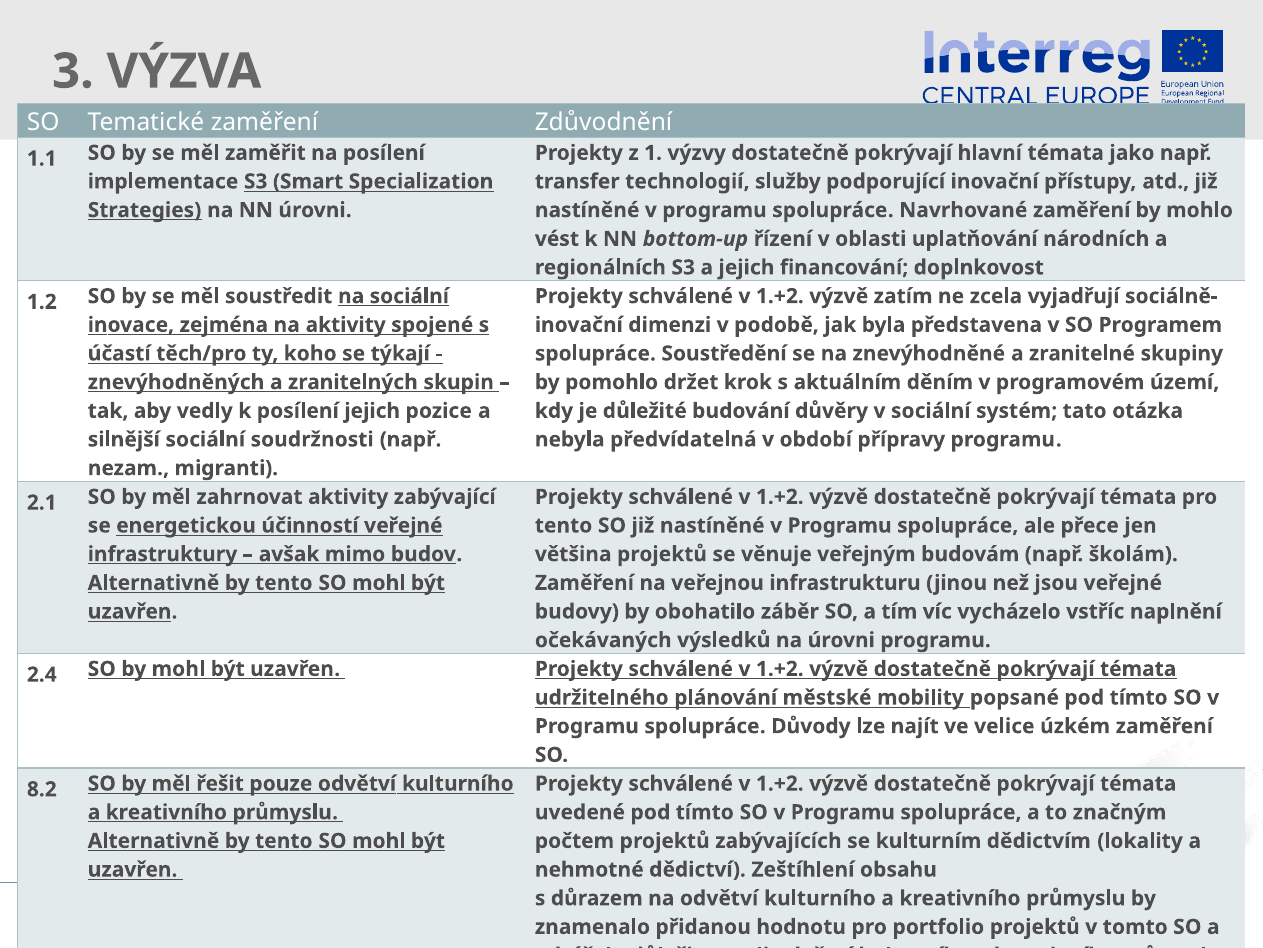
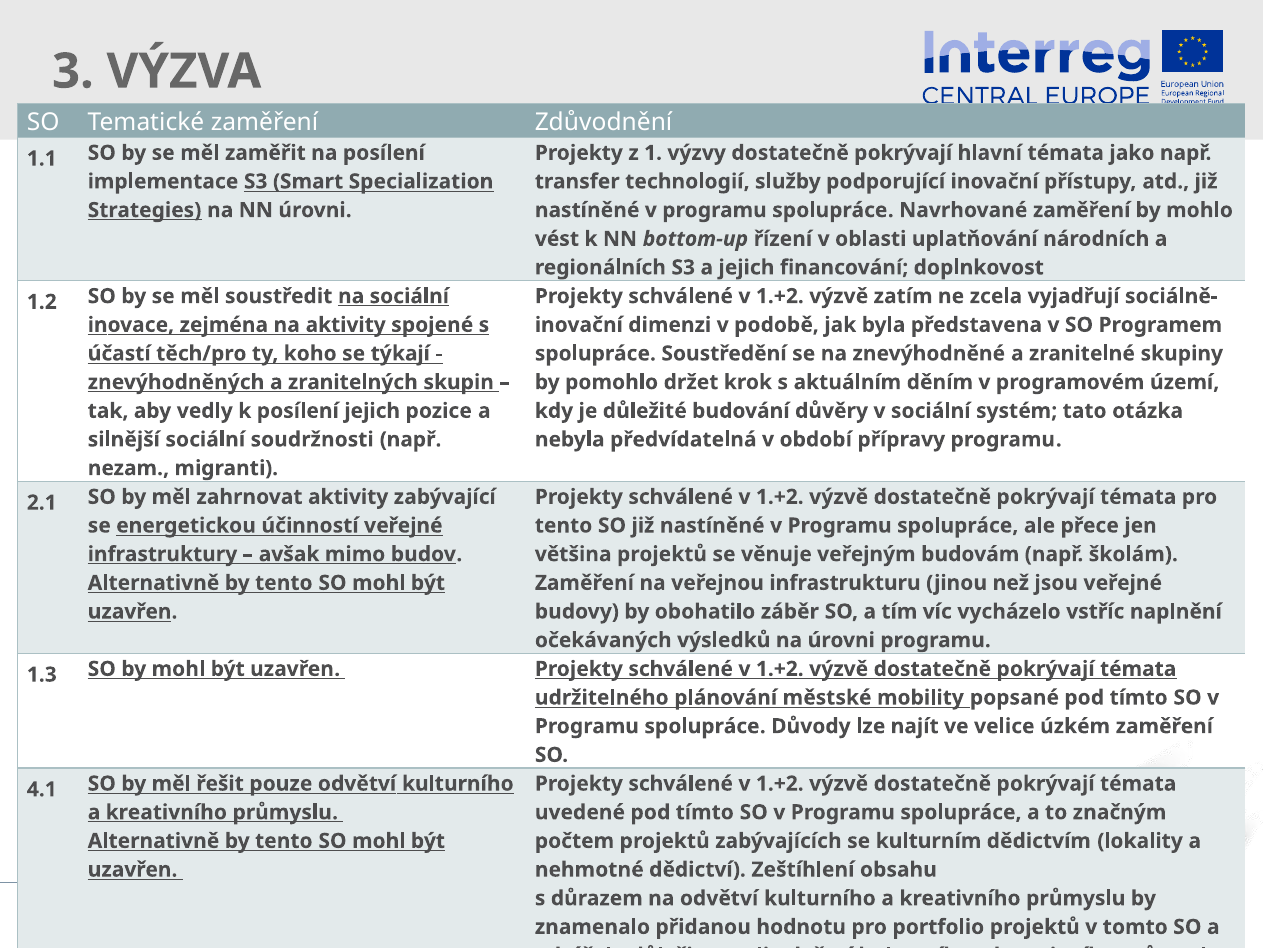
2.4: 2.4 -> 1.3 (42, 674)
8.2: 8.2 -> 4.1 (42, 789)
